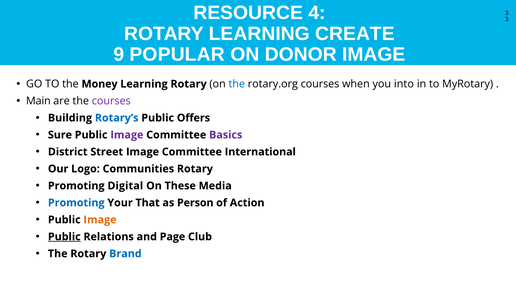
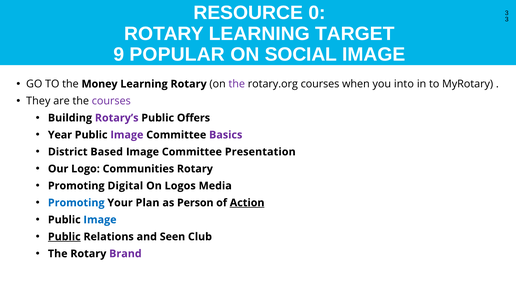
4: 4 -> 0 (317, 13)
CREATE: CREATE -> TARGET (355, 34)
DONOR: DONOR -> SOCIAL (301, 55)
the colour: blue -> purple (237, 84)
Main: Main -> They (38, 101)
Rotary’s colour: blue -> purple (117, 118)
Sure: Sure -> Year (60, 135)
Street: Street -> Based (107, 152)
International: International -> Presentation (260, 152)
These: These -> Logos (180, 186)
That: That -> Plan (148, 203)
Action underline: none -> present (247, 203)
Image colour: orange -> blue (100, 220)
Page: Page -> Seen (172, 237)
Brand colour: blue -> purple (125, 254)
